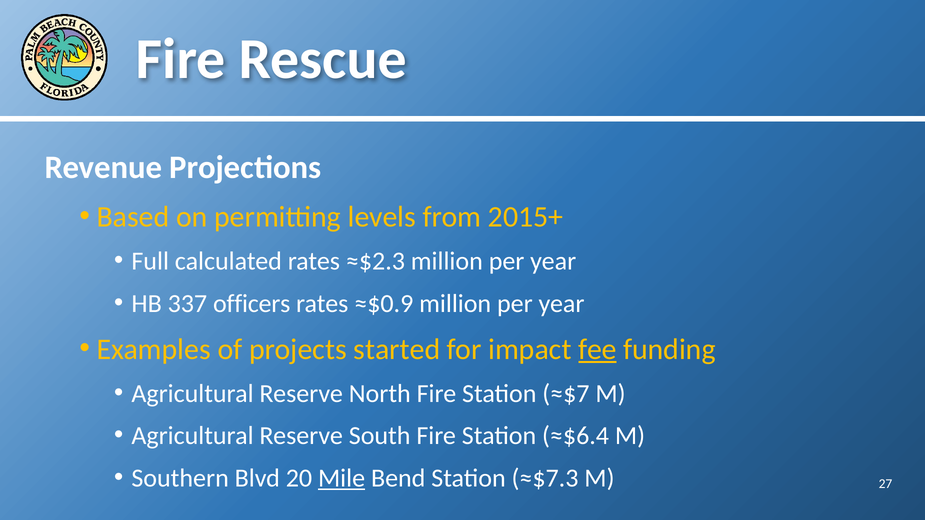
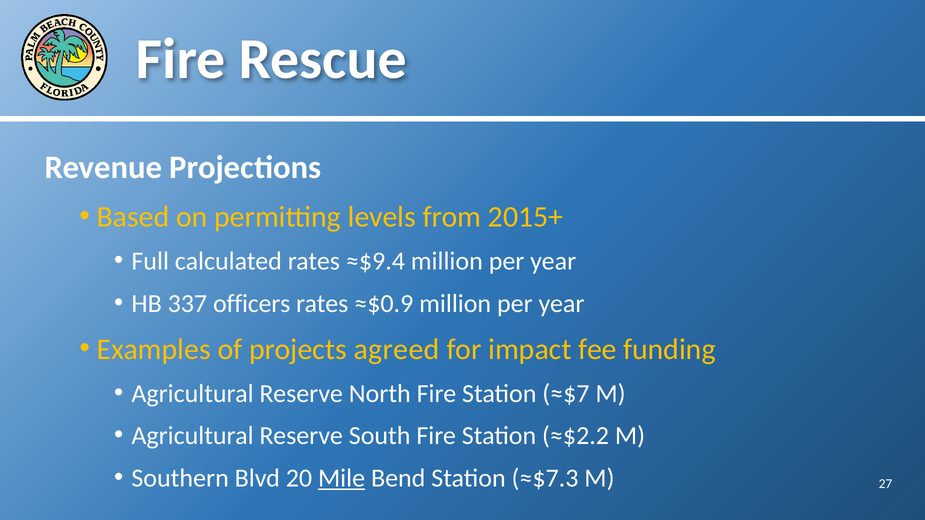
≈$2.3: ≈$2.3 -> ≈$9.4 (375, 261)
started: started -> agreed (397, 349)
fee underline: present -> none (597, 349)
≈$6.4: ≈$6.4 -> ≈$2.2 (576, 436)
